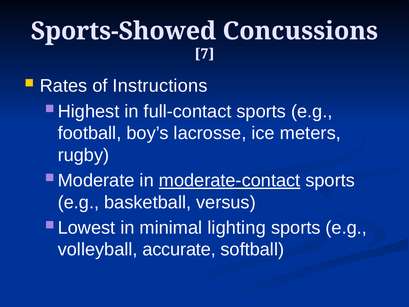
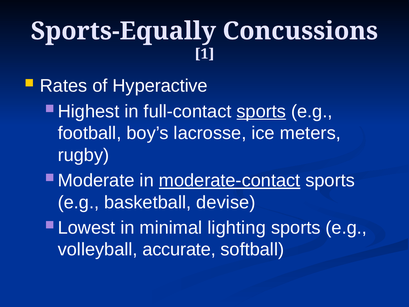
Sports-Showed: Sports-Showed -> Sports-Equally (123, 31)
7: 7 -> 1 (204, 54)
Instructions: Instructions -> Hyperactive (160, 86)
sports underline: none -> present (261, 111)
versus: versus -> devise (226, 202)
